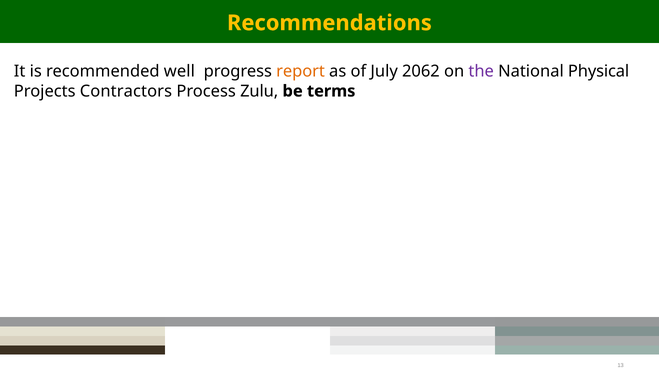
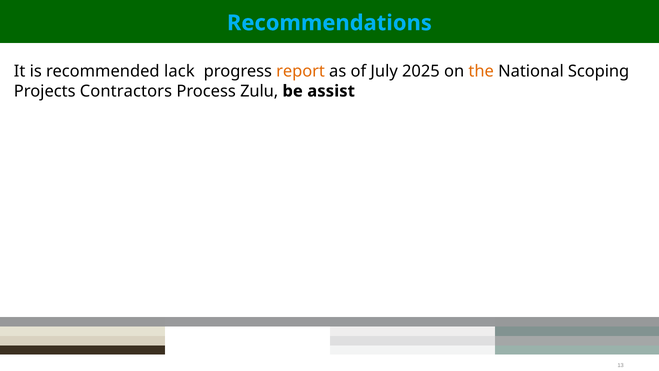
Recommendations colour: yellow -> light blue (329, 23)
well: well -> lack (179, 71)
2062: 2062 -> 2025 (421, 71)
the colour: purple -> orange (481, 71)
Physical: Physical -> Scoping (599, 71)
terms: terms -> assist (331, 91)
